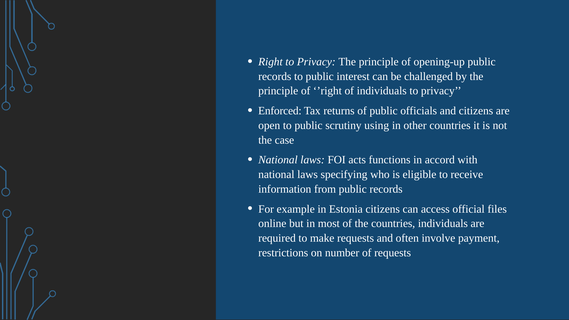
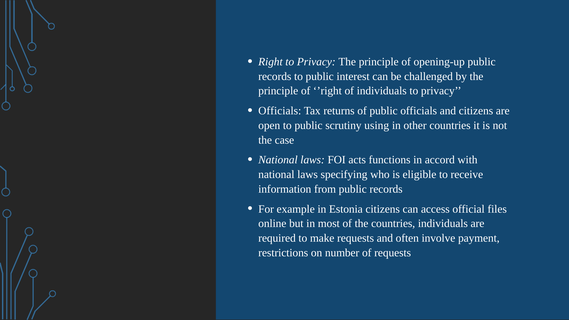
Enforced: Enforced -> Officials (280, 111)
